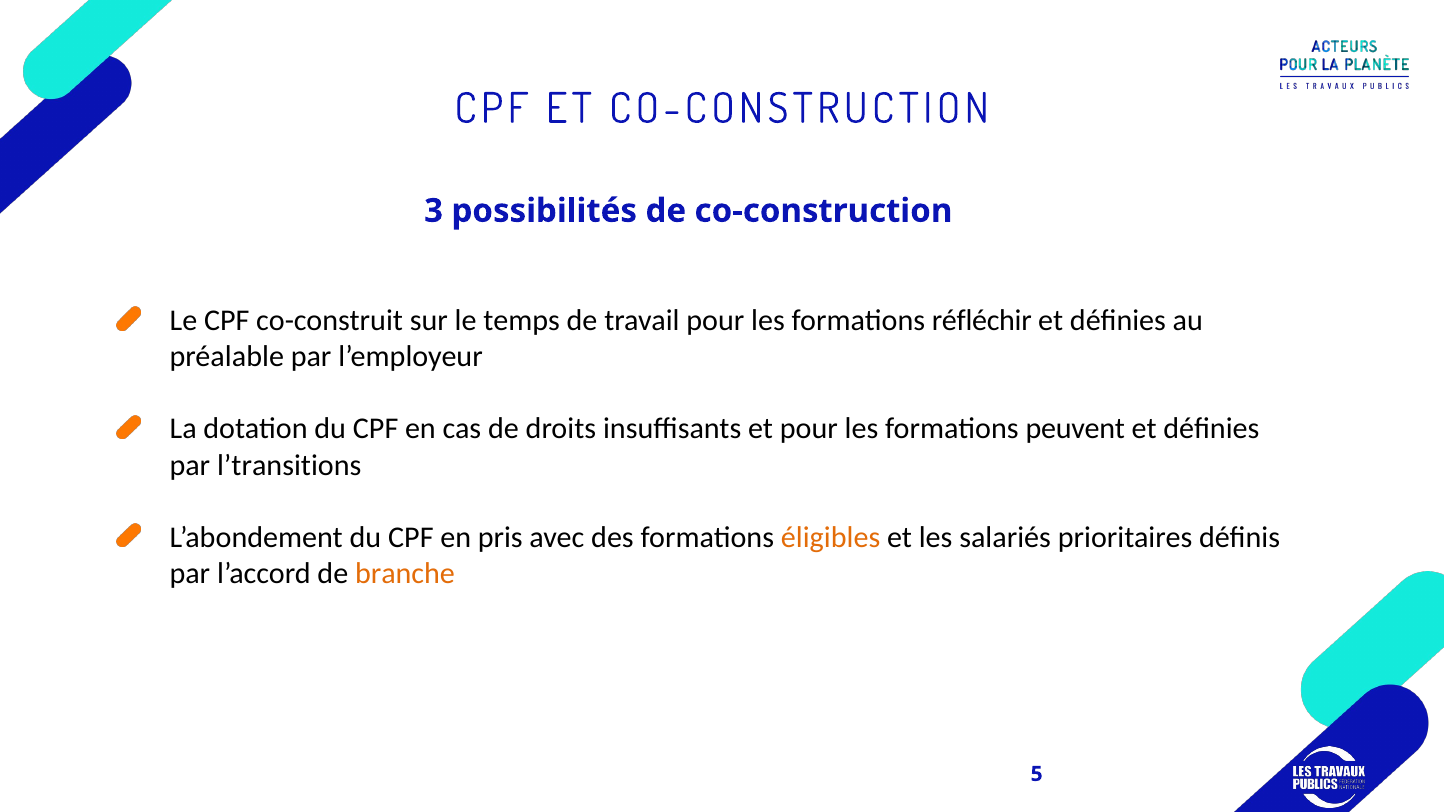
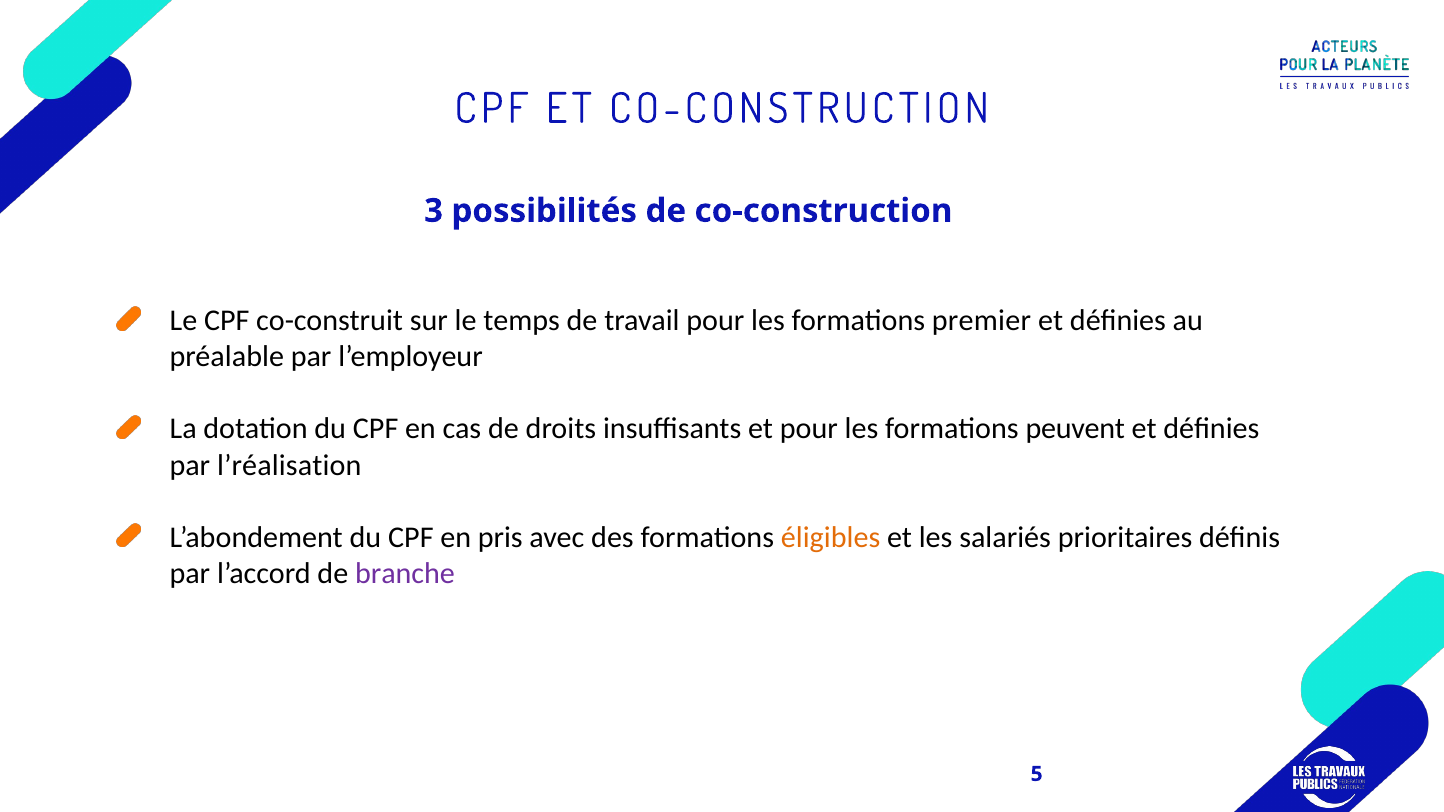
réfléchir: réfléchir -> premier (982, 321)
l’transitions: l’transitions -> l’réalisation (289, 465)
branche colour: orange -> purple (405, 574)
